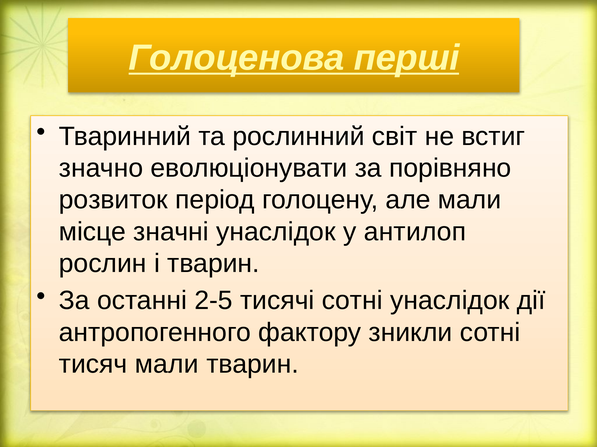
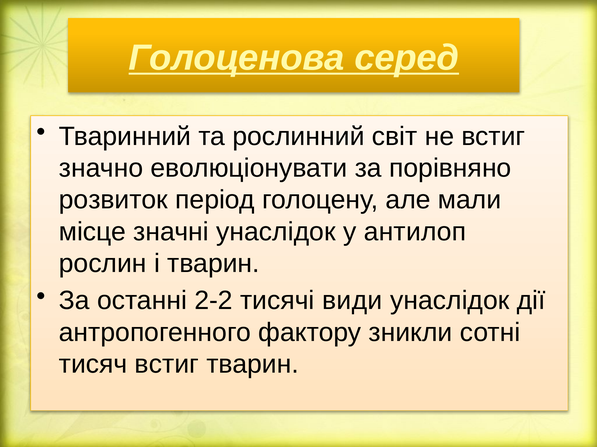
перші: перші -> серед (407, 58)
2-5: 2-5 -> 2-2 (214, 301)
тисячі сотні: сотні -> види (352, 301)
тисяч мали: мали -> встиг (167, 365)
